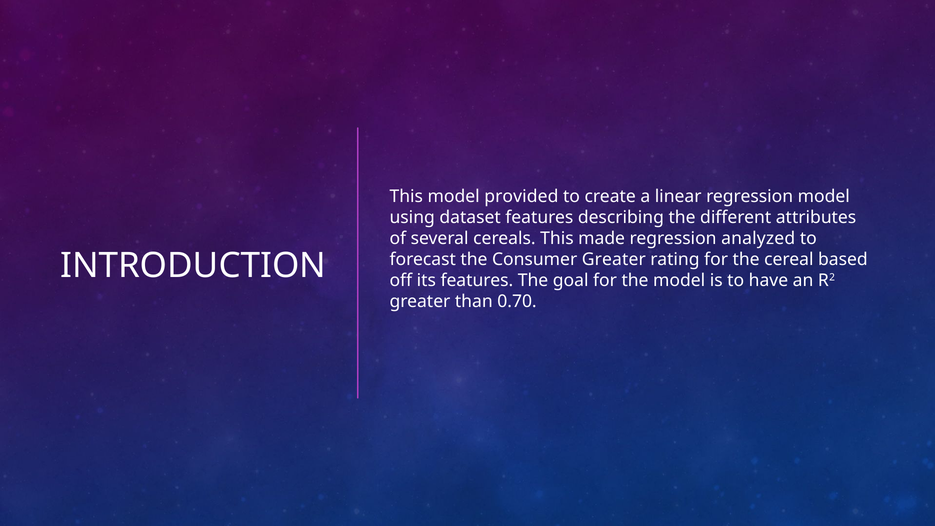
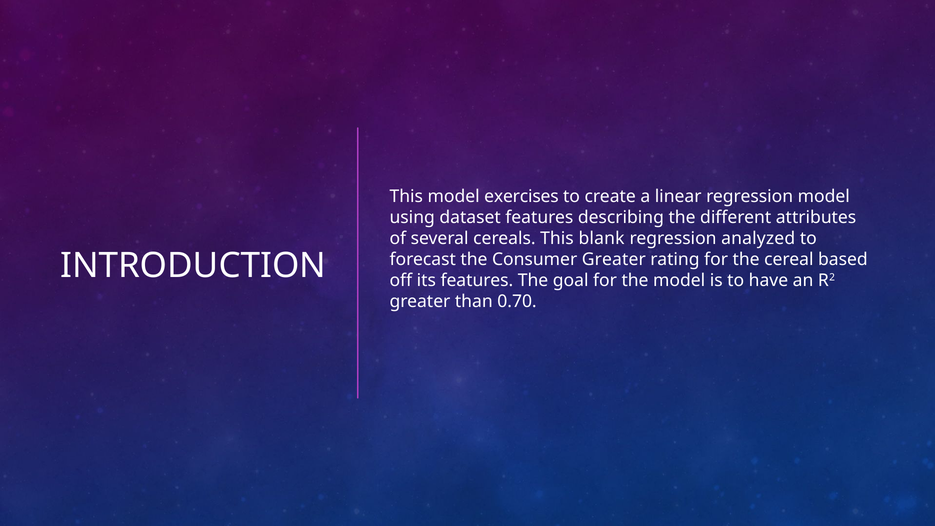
provided: provided -> exercises (521, 196)
made: made -> blank (602, 238)
